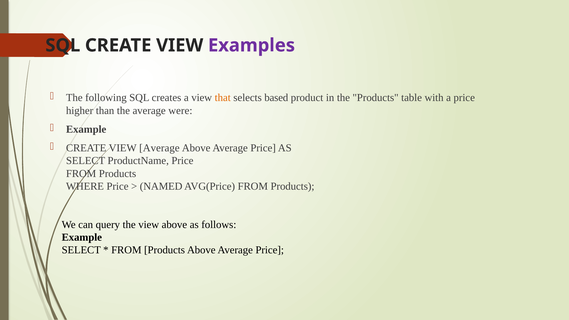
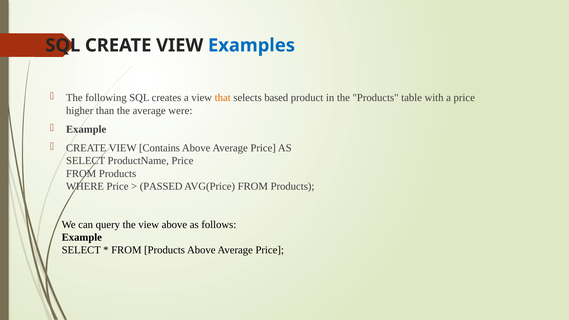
Examples colour: purple -> blue (251, 45)
VIEW Average: Average -> Contains (160, 148)
NAMED: NAMED -> PASSED (161, 186)
